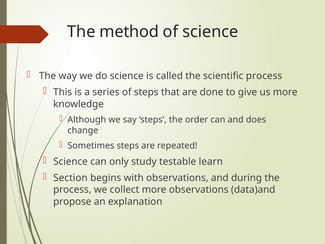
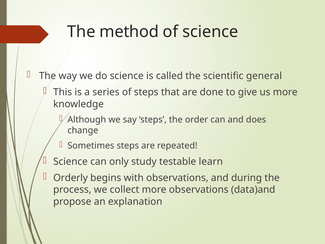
scientific process: process -> general (264, 76)
Section: Section -> Orderly (71, 178)
